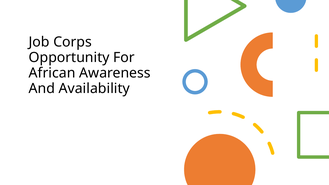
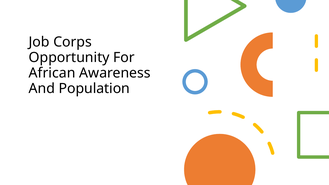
Availability: Availability -> Population (94, 89)
